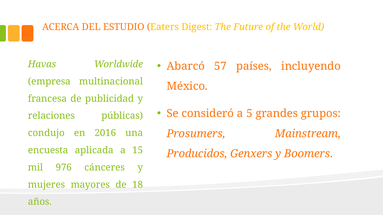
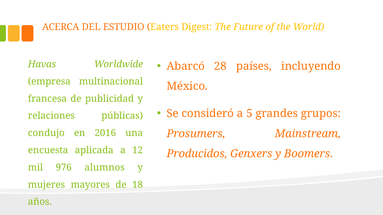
57: 57 -> 28 (220, 66)
15: 15 -> 12 (138, 151)
cánceres: cánceres -> alumnos (105, 168)
